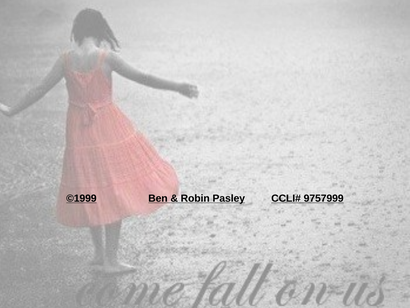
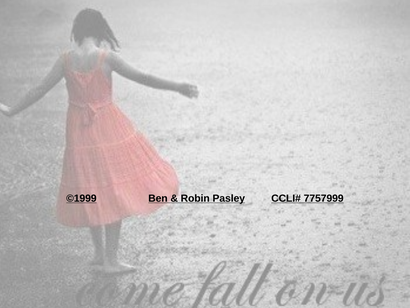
9757999: 9757999 -> 7757999 (324, 198)
